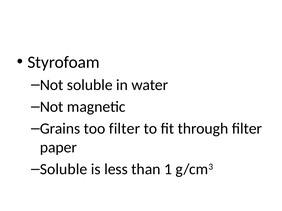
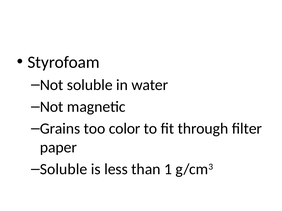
too filter: filter -> color (125, 129)
